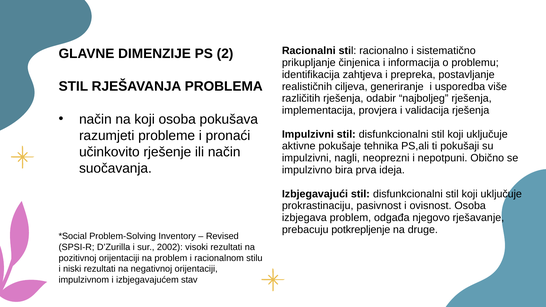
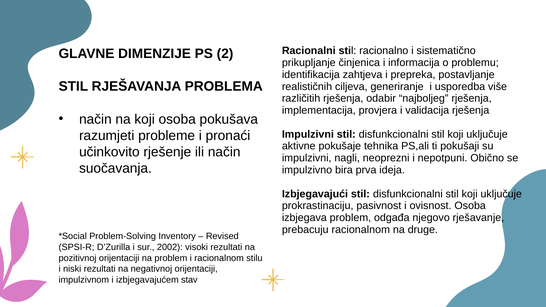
prebacuju potkrepljenje: potkrepljenje -> racionalnom (361, 230)
